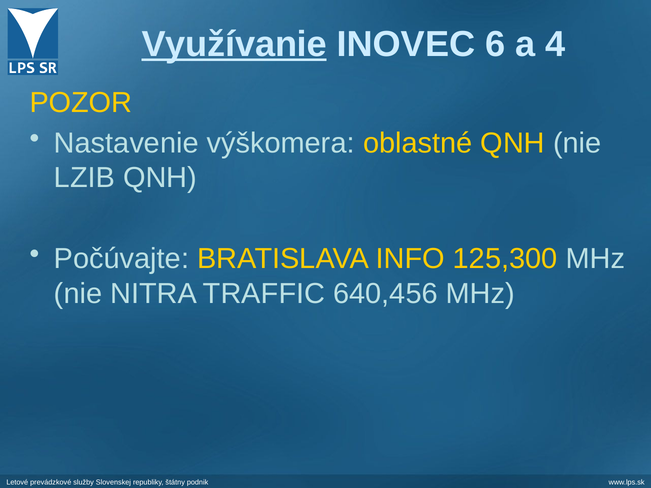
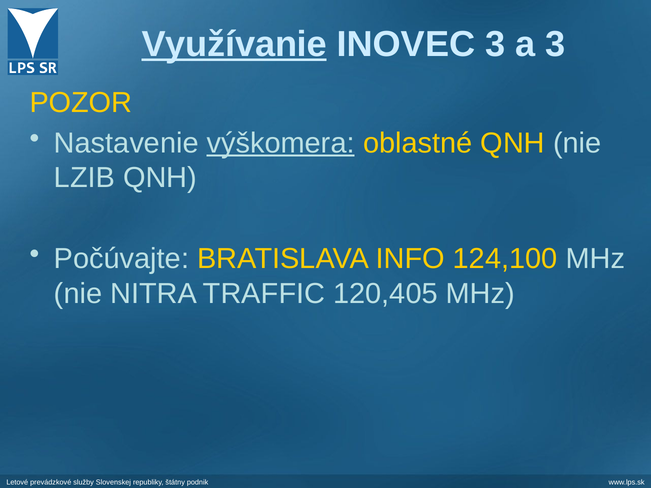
INOVEC 6: 6 -> 3 (495, 44)
a 4: 4 -> 3 (556, 44)
výškomera underline: none -> present (281, 143)
125,300: 125,300 -> 124,100 (505, 259)
640,456: 640,456 -> 120,405 (385, 294)
